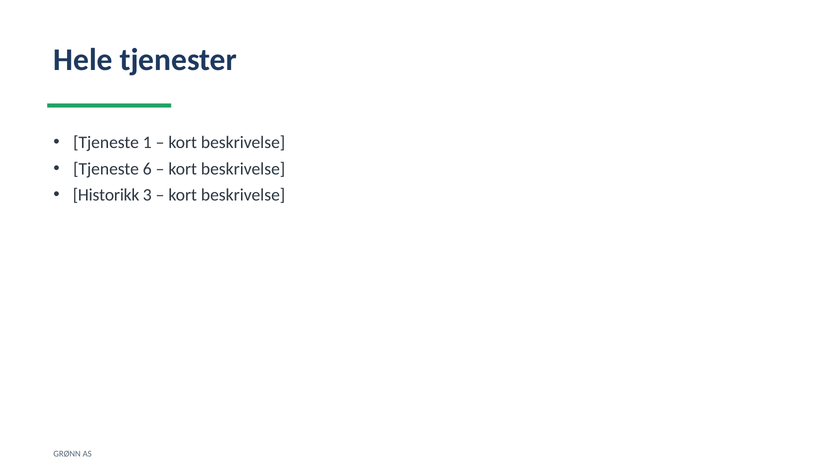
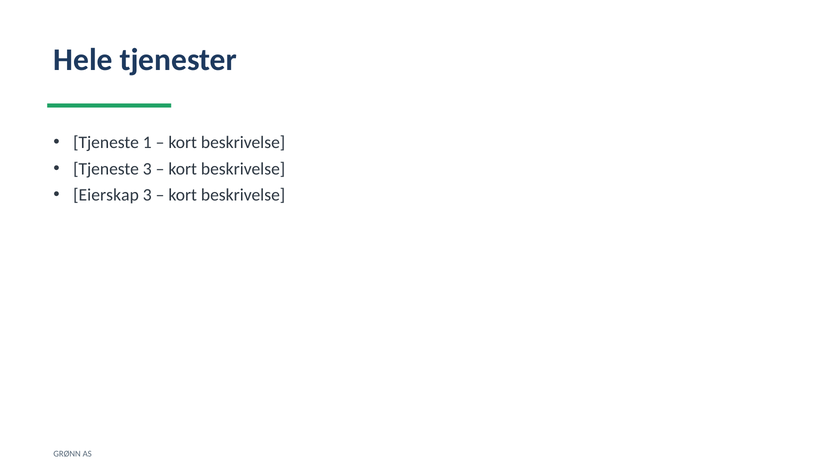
Tjeneste 6: 6 -> 3 (147, 169)
Historikk: Historikk -> Eierskap (106, 195)
